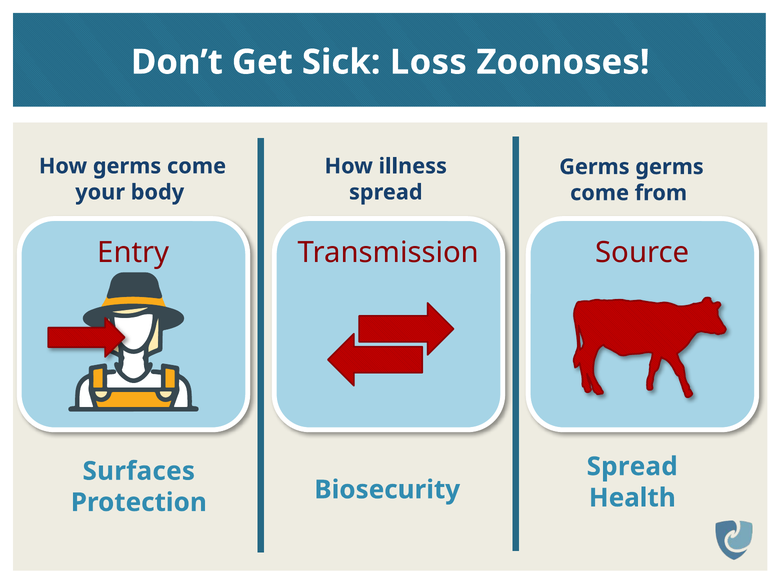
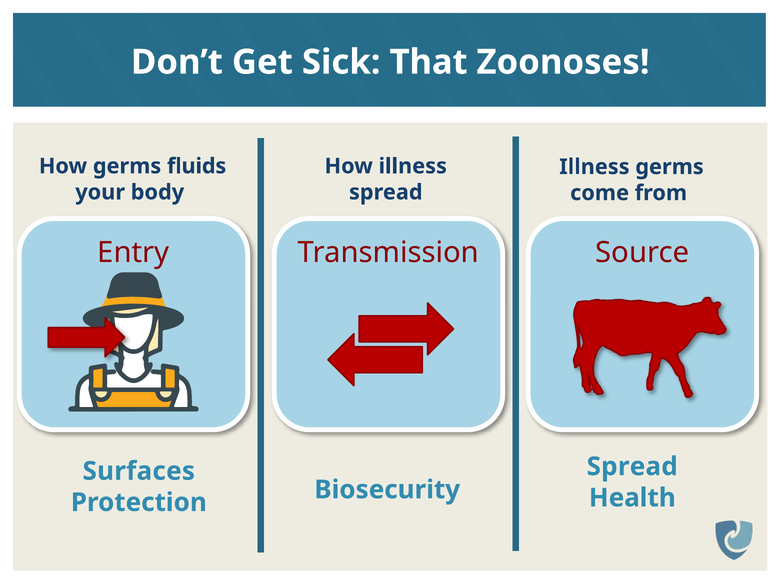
Loss: Loss -> That (429, 62)
How germs come: come -> fluids (197, 166)
Germs: Germs -> Illness (594, 167)
